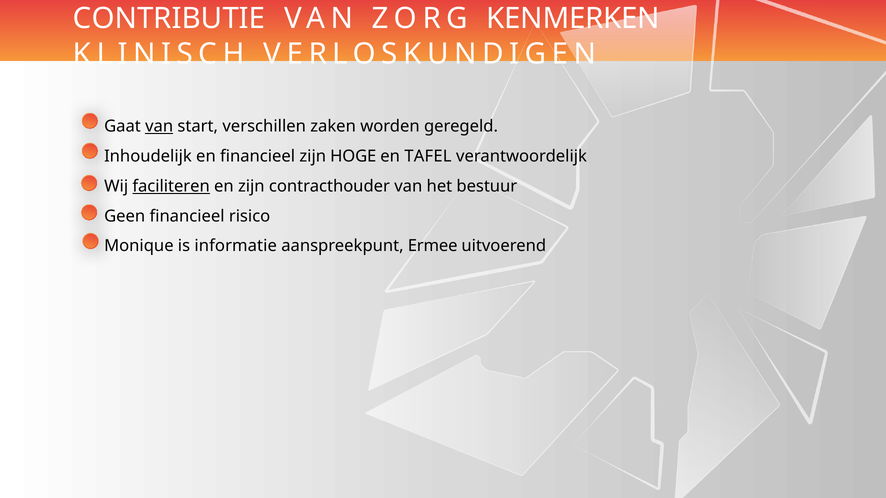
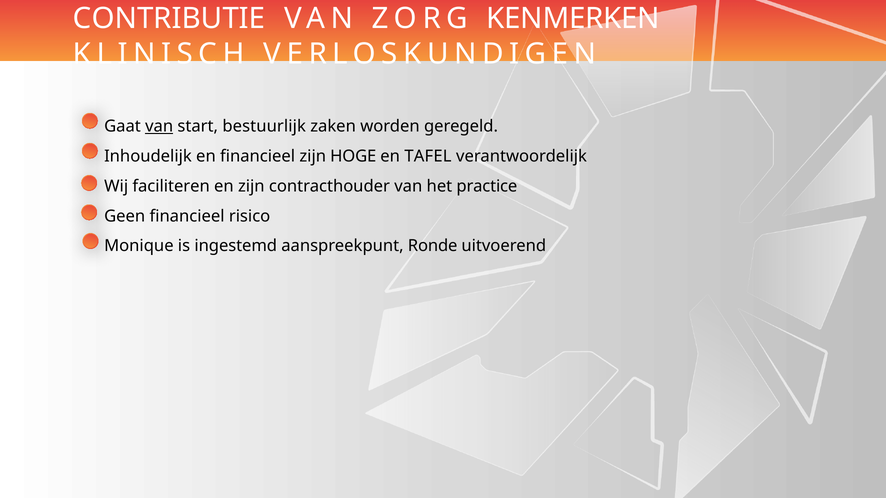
verschillen: verschillen -> bestuurlijk (264, 127)
faciliteren underline: present -> none (171, 186)
bestuur: bestuur -> practice (487, 186)
informatie: informatie -> ingestemd (236, 246)
Ermee: Ermee -> Ronde (433, 246)
